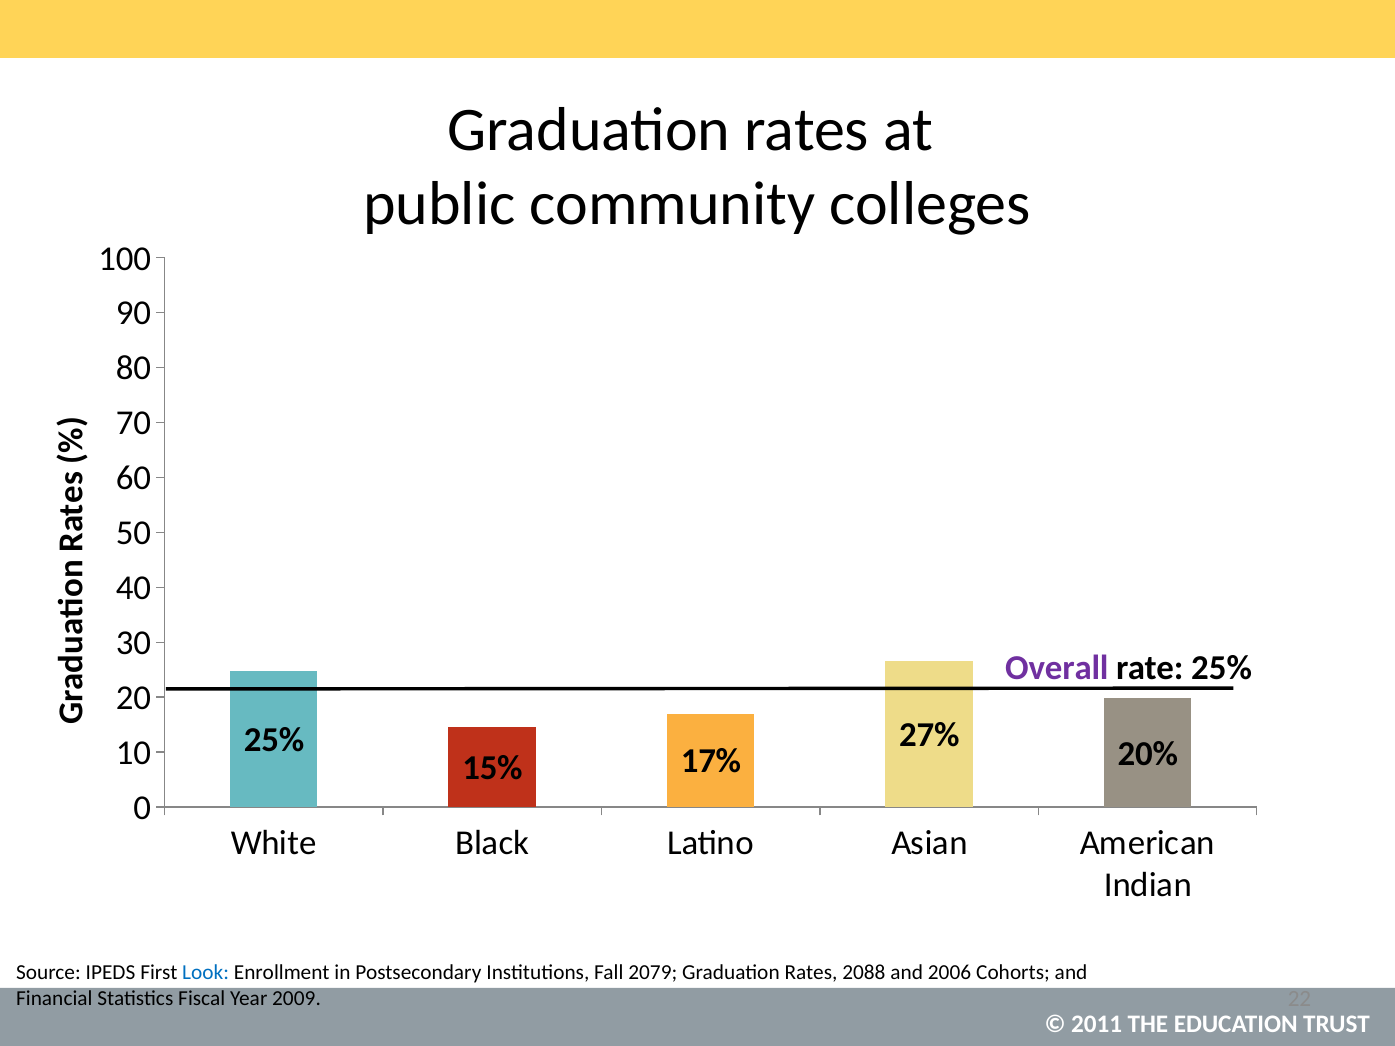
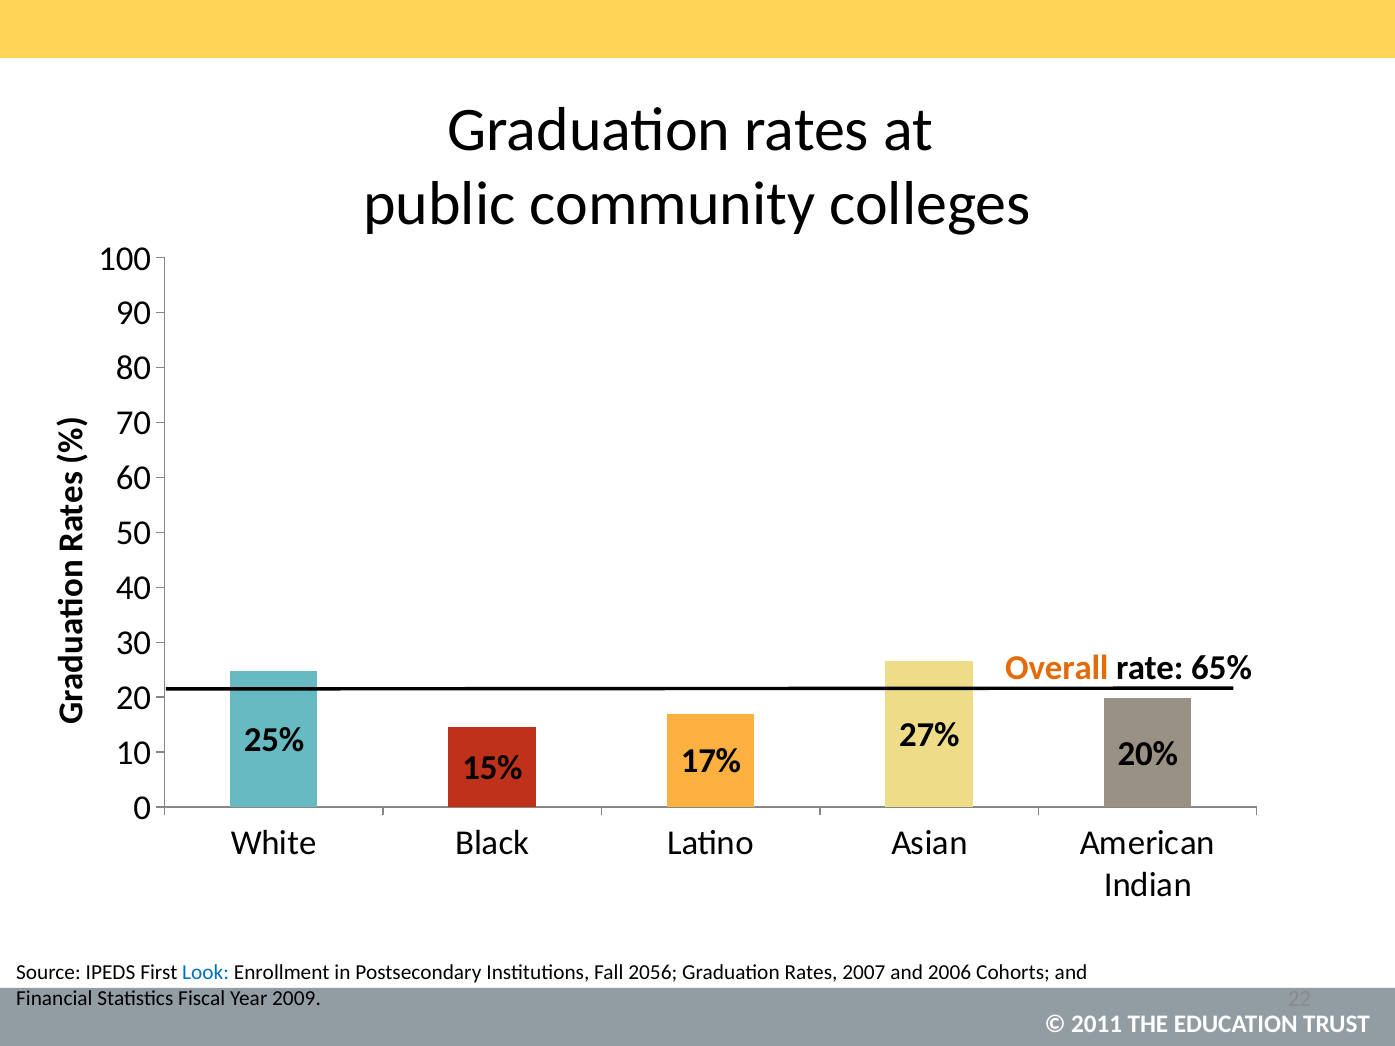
Overall colour: purple -> orange (1057, 668)
rate 25%: 25% -> 65% (1222, 668)
2079: 2079 -> 2056 (653, 973)
2088: 2088 -> 2007 (864, 973)
